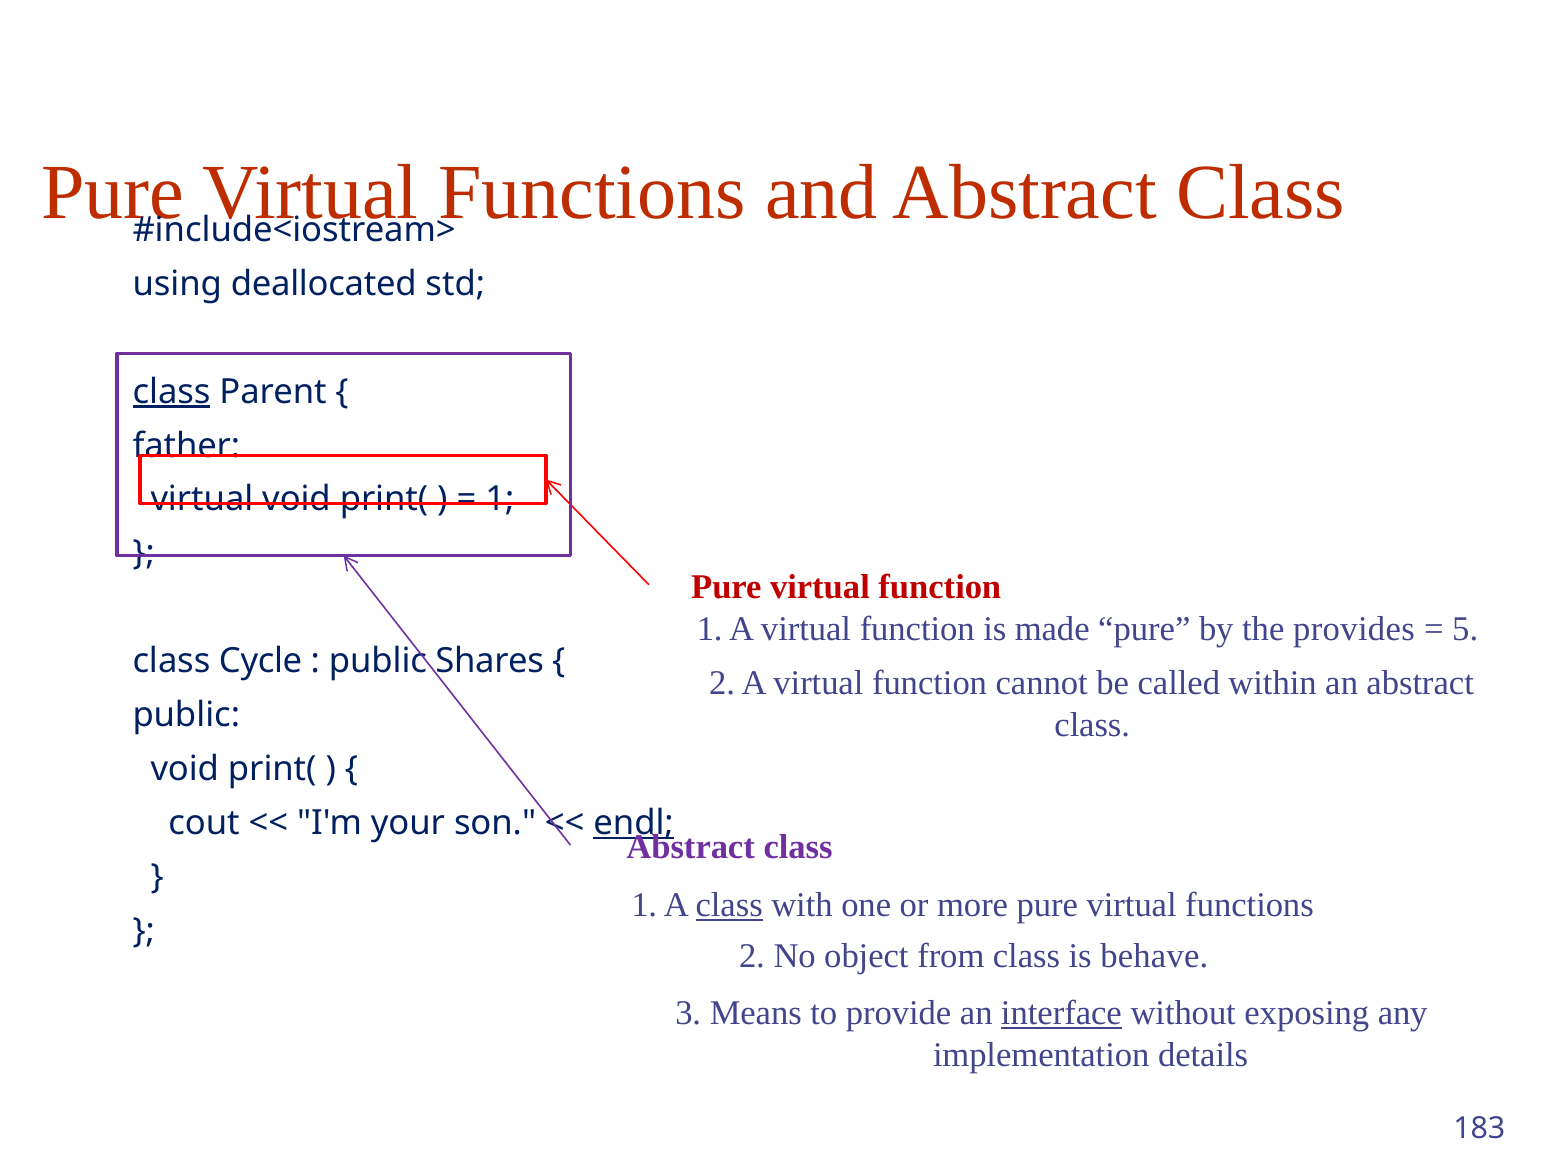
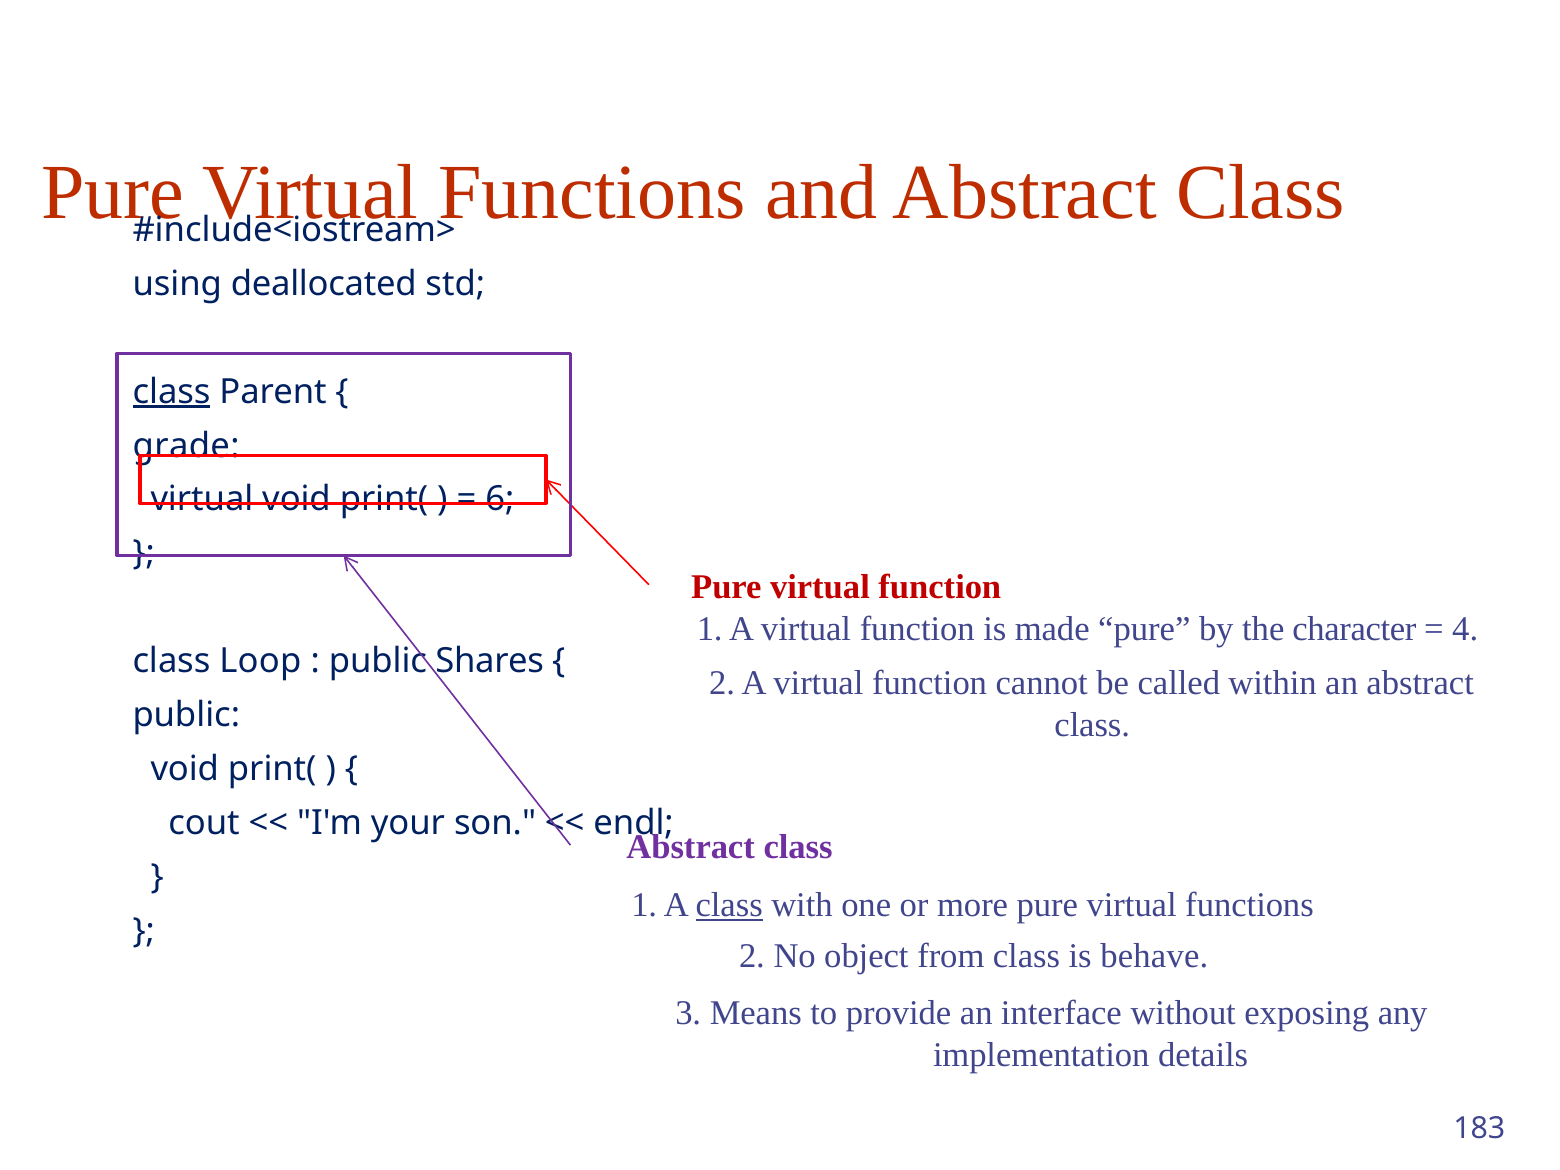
father: father -> grade (186, 446)
1: 1 -> 6 (500, 500)
provides: provides -> character (1354, 629)
5: 5 -> 4 (1465, 629)
Cycle: Cycle -> Loop (260, 662)
endl underline: present -> none (634, 823)
interface underline: present -> none (1061, 1013)
